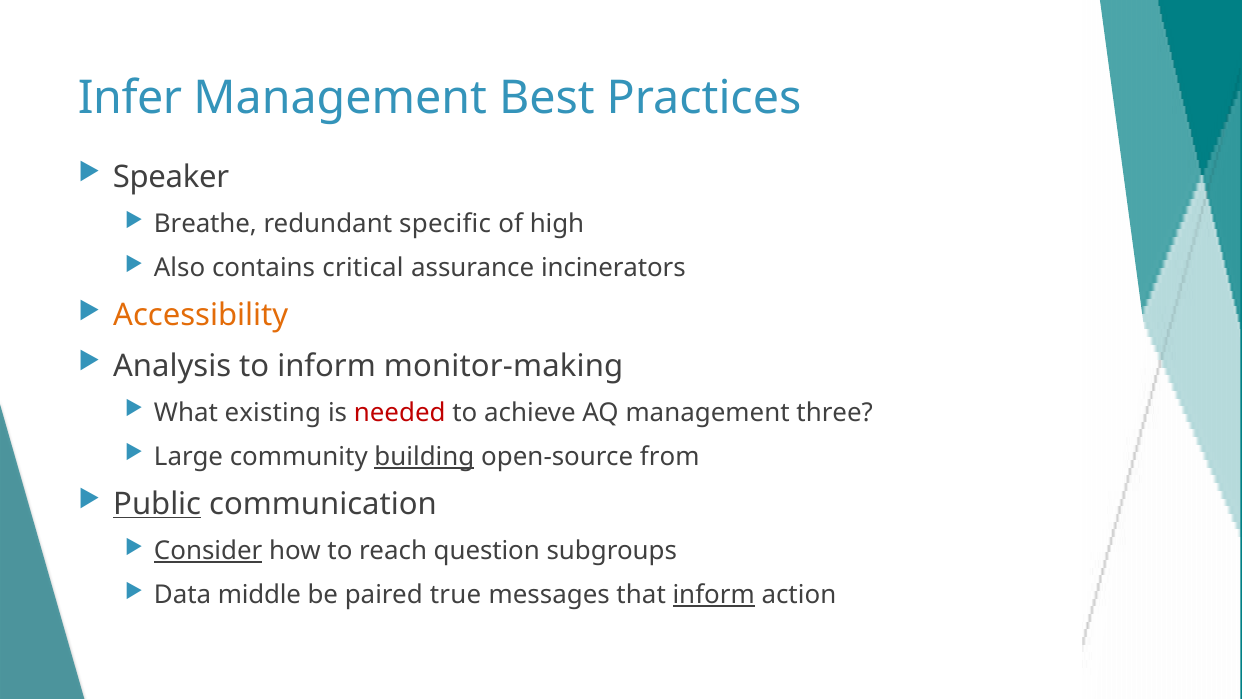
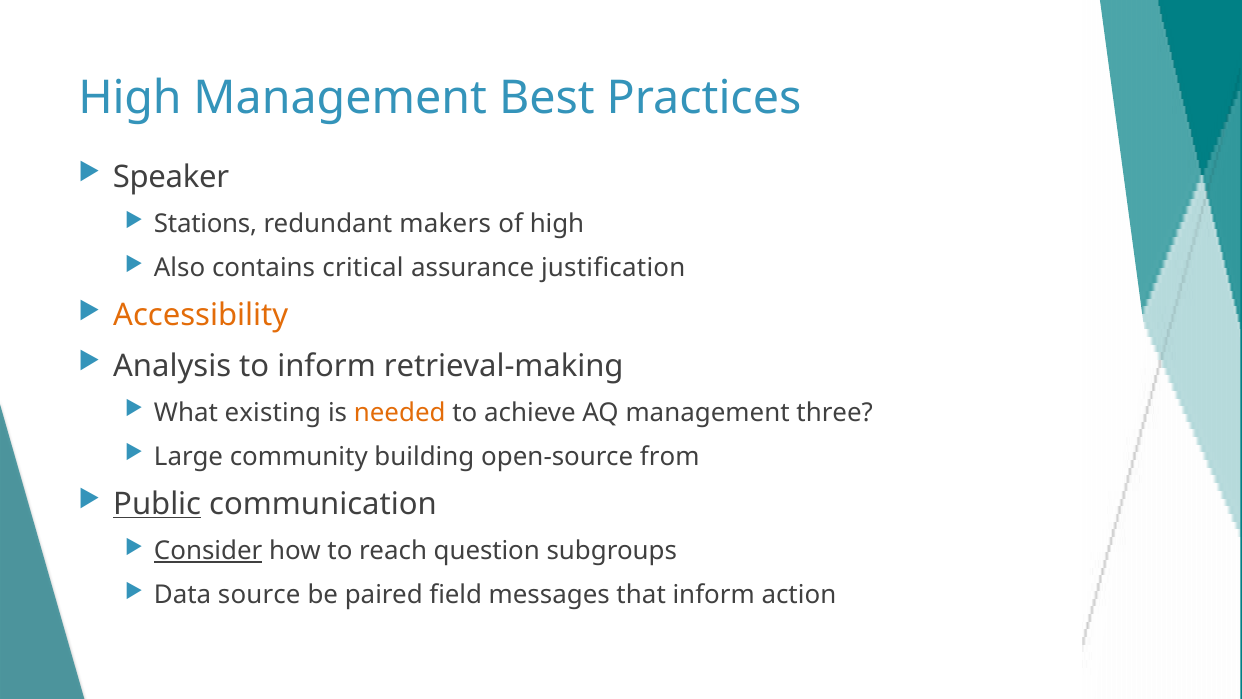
Infer: Infer -> High (130, 98)
Breathe: Breathe -> Stations (205, 224)
specific: specific -> makers (445, 224)
incinerators: incinerators -> justification (613, 268)
monitor-making: monitor-making -> retrieval-making (504, 366)
needed colour: red -> orange (400, 412)
building underline: present -> none (424, 456)
middle: middle -> source (259, 595)
true: true -> field (456, 595)
inform underline: present -> none (714, 595)
